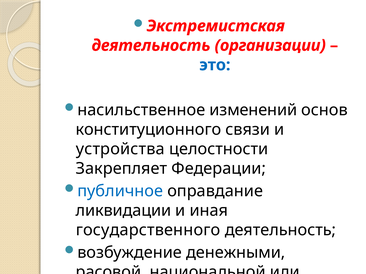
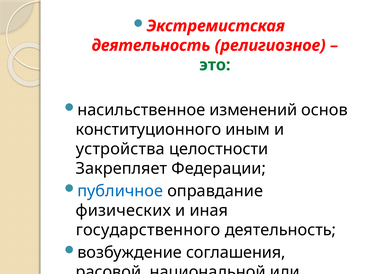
организации: организации -> религиозное (270, 46)
это colour: blue -> green (215, 65)
связи: связи -> иным (248, 130)
ликвидации: ликвидации -> физических (123, 211)
денежными: денежными -> соглашения (236, 253)
